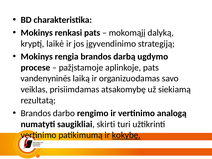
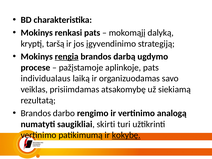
laikė: laikė -> taršą (55, 44)
rengia underline: none -> present (67, 57)
vandenyninės: vandenyninės -> individualaus (46, 78)
